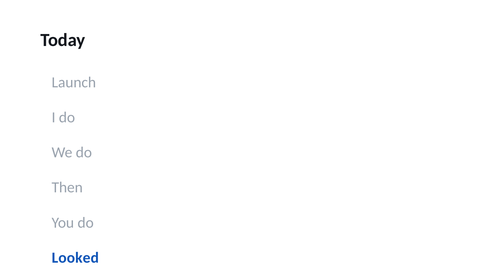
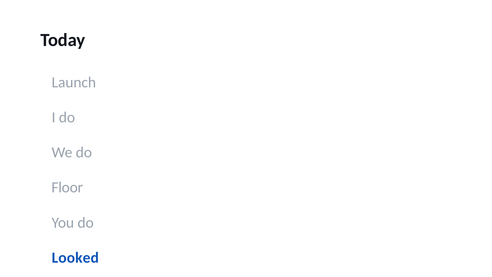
Then: Then -> Floor (67, 187)
